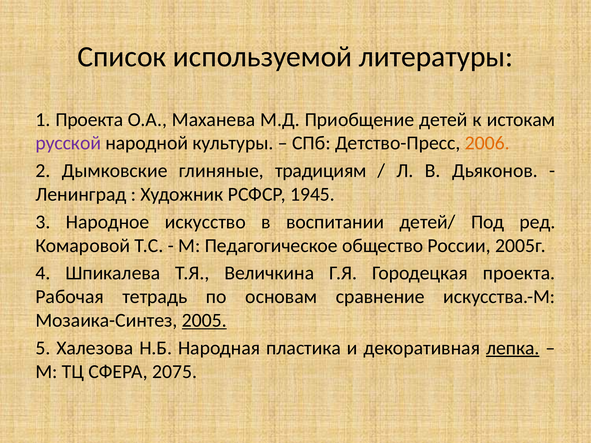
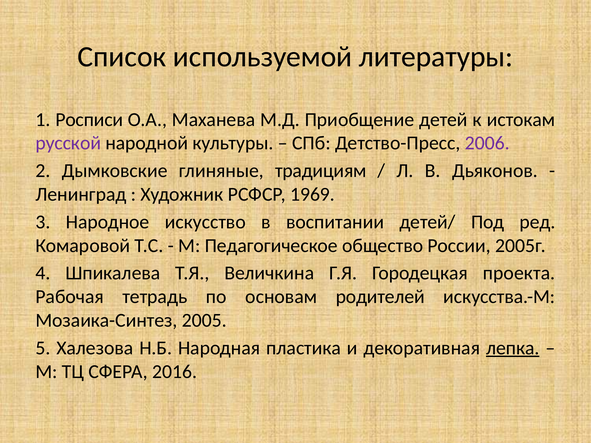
1 Проекта: Проекта -> Росписи (89, 120)
2006 colour: orange -> purple (487, 143)
1945: 1945 -> 1969 (312, 194)
сравнение: сравнение -> родителей (380, 297)
2005 underline: present -> none (204, 321)
2075: 2075 -> 2016 (175, 372)
